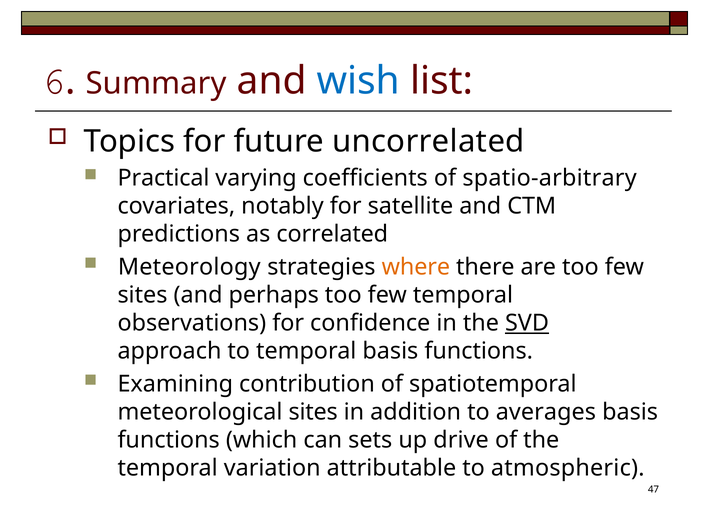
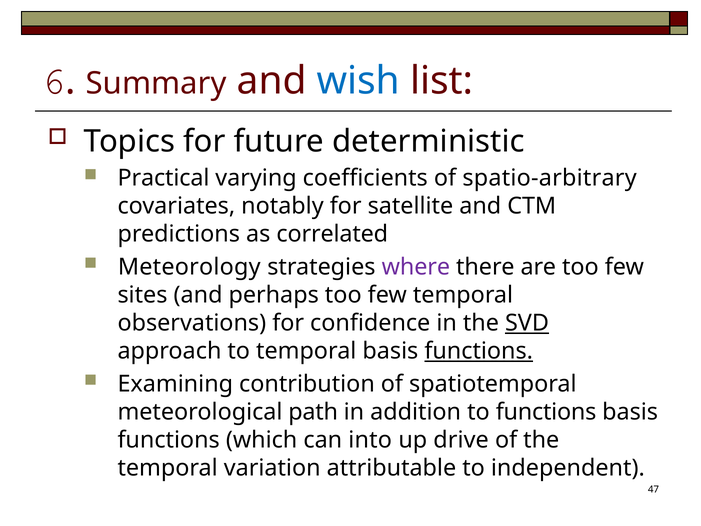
uncorrelated: uncorrelated -> deterministic (428, 141)
where colour: orange -> purple (416, 267)
functions underline: none -> present (479, 351)
meteorological sites: sites -> path (313, 412)
to averages: averages -> functions (546, 412)
sets: sets -> into (370, 440)
atmospheric: atmospheric -> independent (568, 468)
